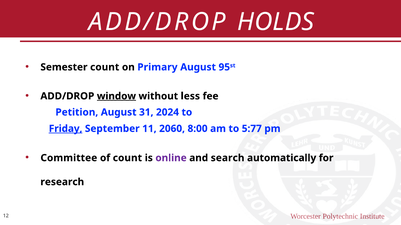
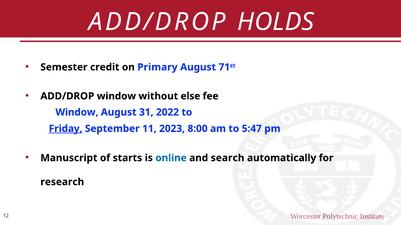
Semester count: count -> credit (105, 67)
95: 95 -> 71 (224, 67)
window underline: present -> none (116, 96)
less: less -> else (190, 96)
Petition: Petition -> Window (77, 113)
2024: 2024 -> 2022 (167, 113)
2060: 2060 -> 2023 (172, 129)
5:77: 5:77 -> 5:47 (252, 129)
Committee: Committee -> Manuscript (69, 158)
of count: count -> starts (127, 158)
online colour: purple -> blue (171, 158)
